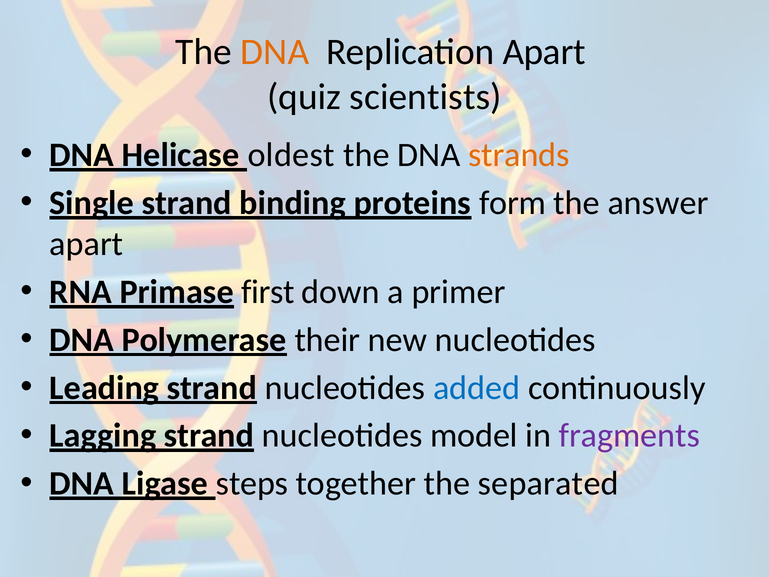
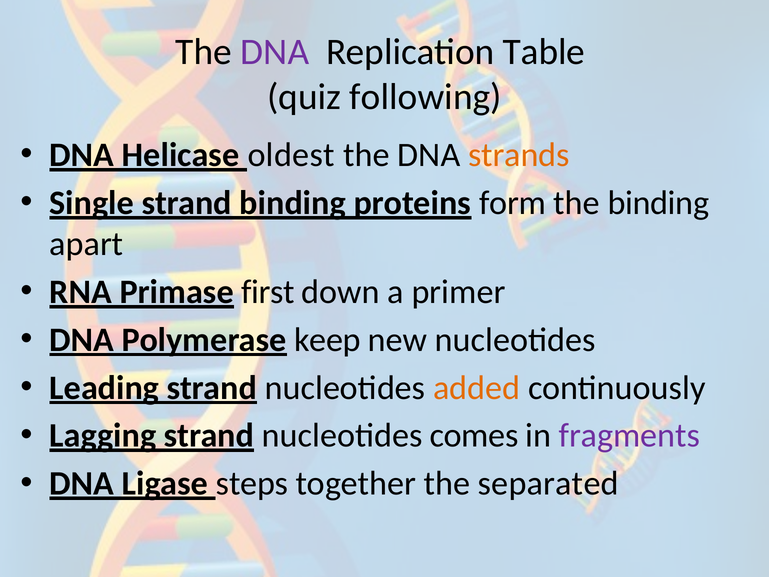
DNA colour: orange -> purple (275, 52)
Replication Apart: Apart -> Table (544, 52)
scientists: scientists -> following (426, 97)
the answer: answer -> binding (658, 203)
their: their -> keep (327, 340)
added colour: blue -> orange (477, 388)
model: model -> comes (474, 435)
